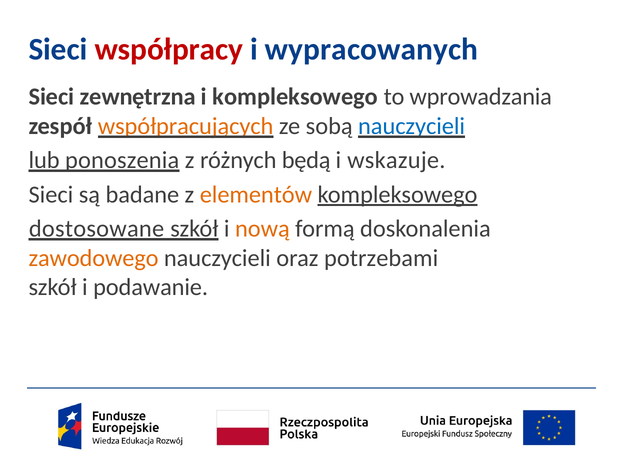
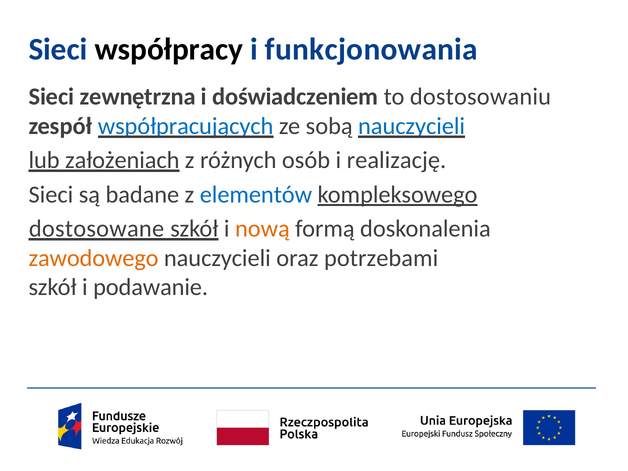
współpracy colour: red -> black (169, 49)
wypracowanych: wypracowanych -> funkcjonowania (371, 49)
i kompleksowego: kompleksowego -> doświadczeniem (295, 97)
wprowadzania: wprowadzania -> dostosowaniu (480, 97)
współpracujących colour: orange -> blue (186, 126)
ponoszenia: ponoszenia -> założeniach (122, 160)
będą: będą -> osób (306, 160)
wskazuje: wskazuje -> realizację (396, 160)
elementów colour: orange -> blue (256, 195)
